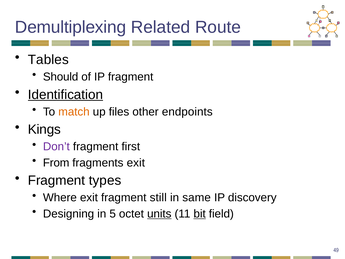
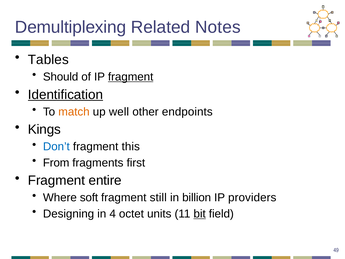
Route: Route -> Notes (218, 27)
fragment underline: none -> present (131, 77)
files: files -> well (119, 112)
Don’t colour: purple -> blue (56, 146)
first: first -> this (131, 146)
fragments exit: exit -> first (136, 163)
types: types -> entire (105, 180)
Where exit: exit -> soft (89, 197)
same: same -> billion (197, 197)
discovery: discovery -> providers (252, 197)
5: 5 -> 4 (113, 214)
units underline: present -> none (159, 214)
